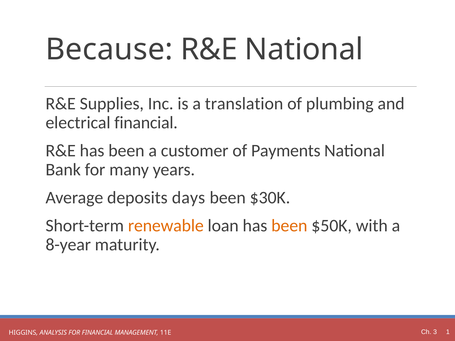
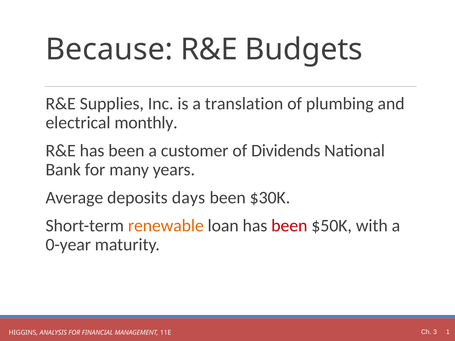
R&E National: National -> Budgets (304, 50)
electrical financial: financial -> monthly (146, 123)
Payments: Payments -> Dividends (286, 151)
been colour: orange -> red (289, 226)
8-year: 8-year -> 0-year (68, 245)
